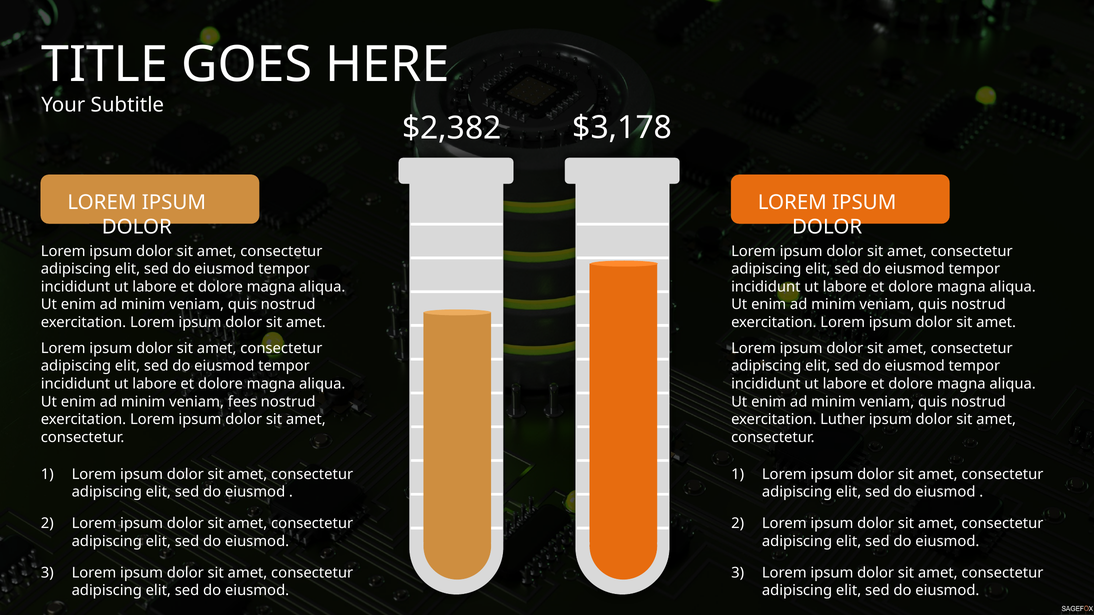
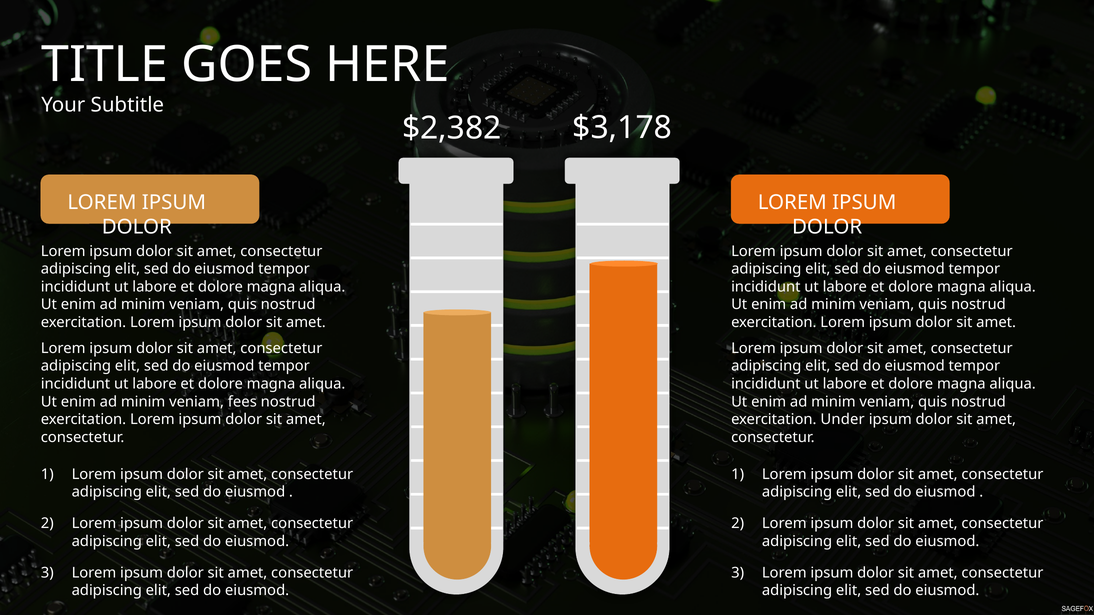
Luther: Luther -> Under (843, 420)
